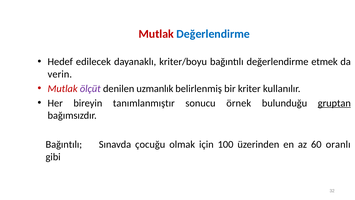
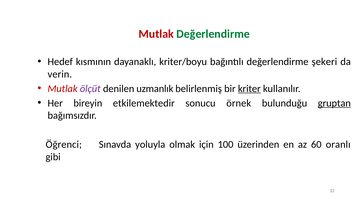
Değerlendirme colour: blue -> green (213, 34)
edilecek: edilecek -> kısmının (93, 62)
etmek: etmek -> şekeri (324, 62)
kriter underline: none -> present (249, 88)
tanımlanmıştır: tanımlanmıştır -> etkilemektedir (144, 103)
Bağıntılı: Bağıntılı -> Öğrenci (64, 144)
çocuğu: çocuğu -> yoluyla (150, 144)
